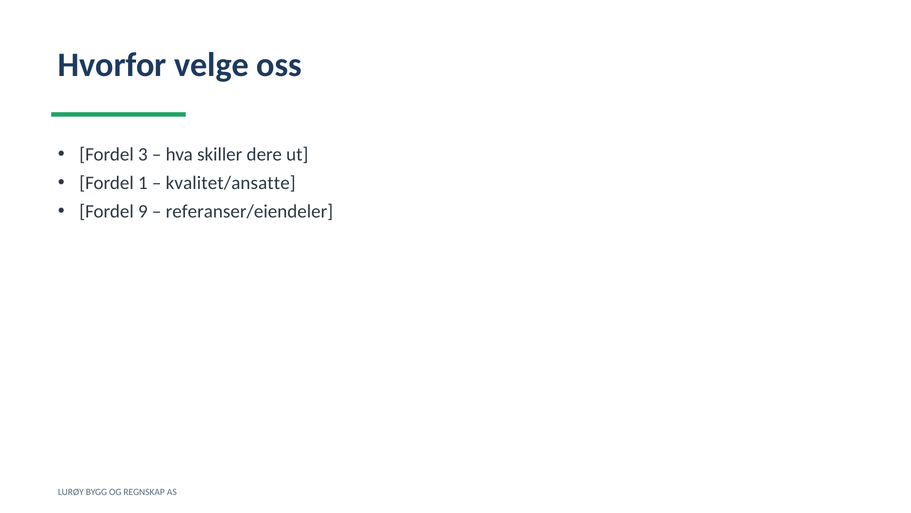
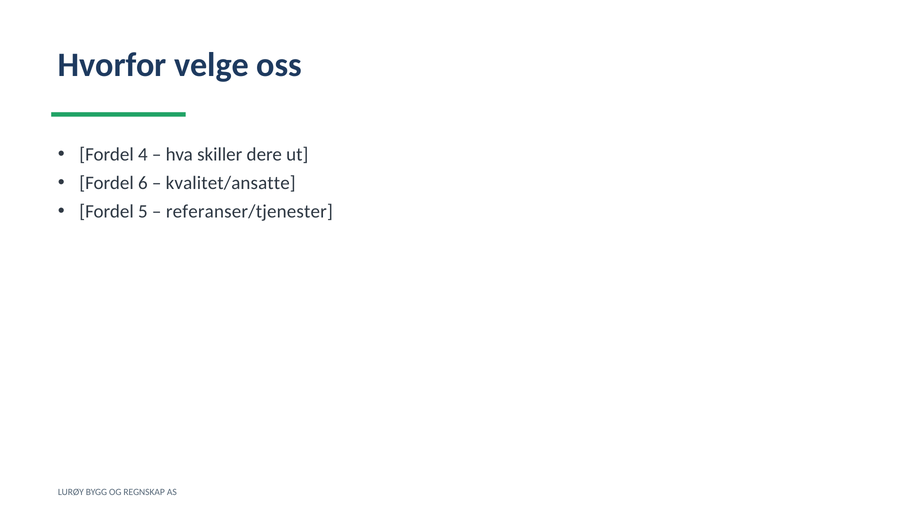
3: 3 -> 4 (143, 154)
1: 1 -> 6 (143, 183)
9: 9 -> 5 (143, 211)
referanser/eiendeler: referanser/eiendeler -> referanser/tjenester (249, 211)
